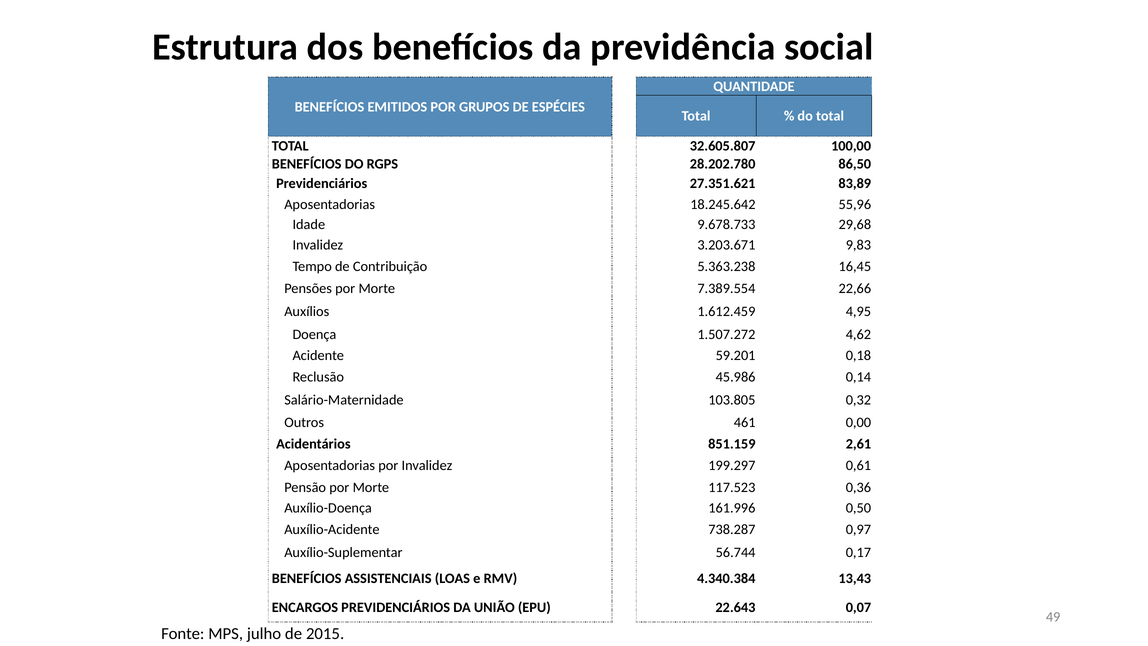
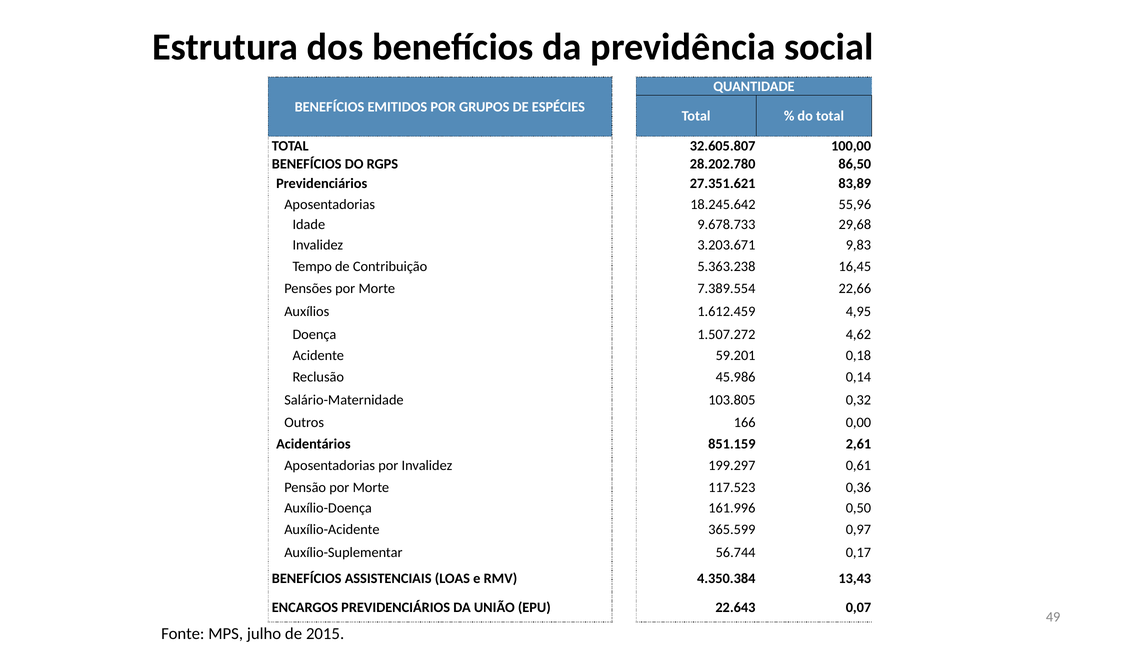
461: 461 -> 166 (745, 422)
738.287: 738.287 -> 365.599 (732, 529)
4.340.384: 4.340.384 -> 4.350.384 (726, 578)
